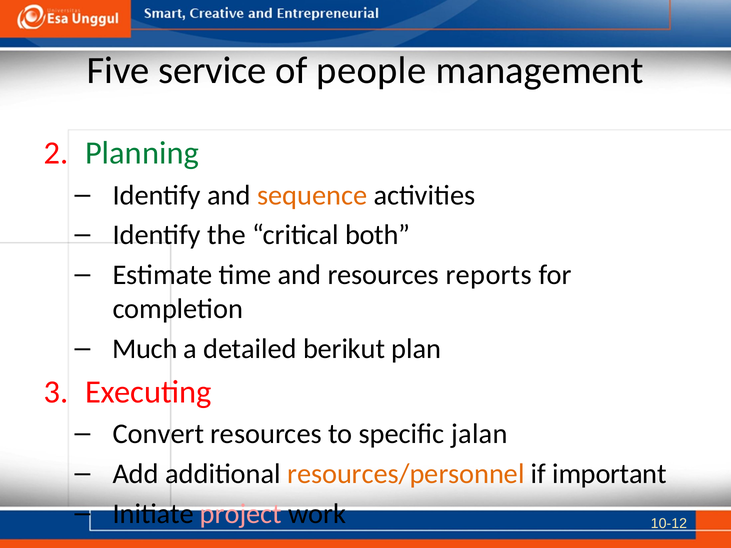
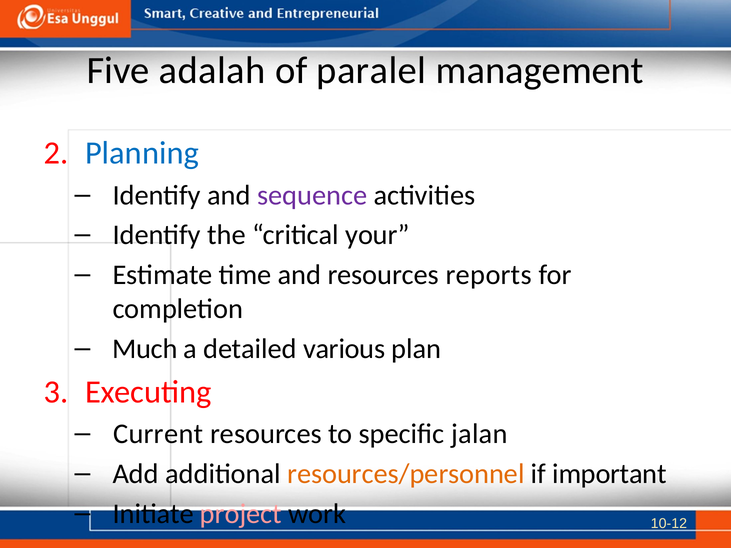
service: service -> adalah (212, 70)
people: people -> paralel (371, 70)
Planning colour: green -> blue (142, 153)
sequence colour: orange -> purple (312, 195)
both: both -> your (377, 235)
berikut: berikut -> various (344, 349)
Convert: Convert -> Current (158, 434)
